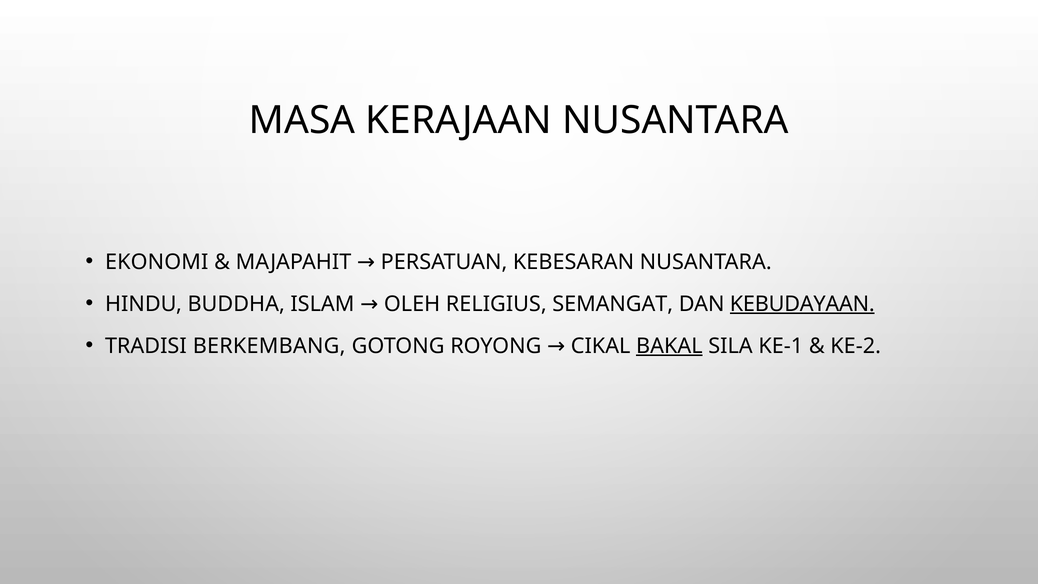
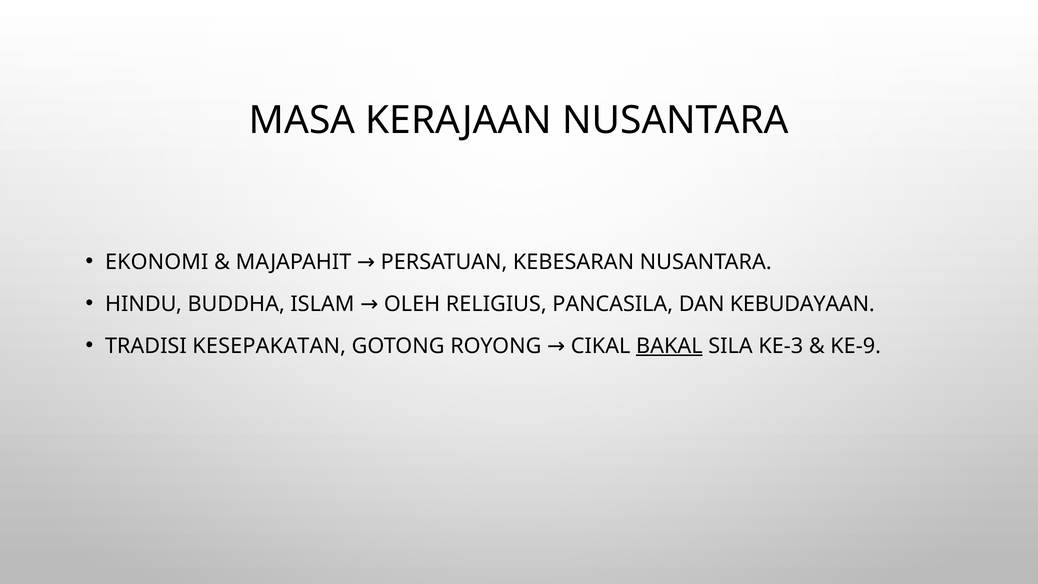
SEMANGAT: SEMANGAT -> PANCASILA (613, 304)
KEBUDAYAAN underline: present -> none (802, 304)
BERKEMBANG: BERKEMBANG -> KESEPAKATAN (269, 346)
KE-1: KE-1 -> KE-3 (781, 346)
KE-2: KE-2 -> KE-9 (856, 346)
